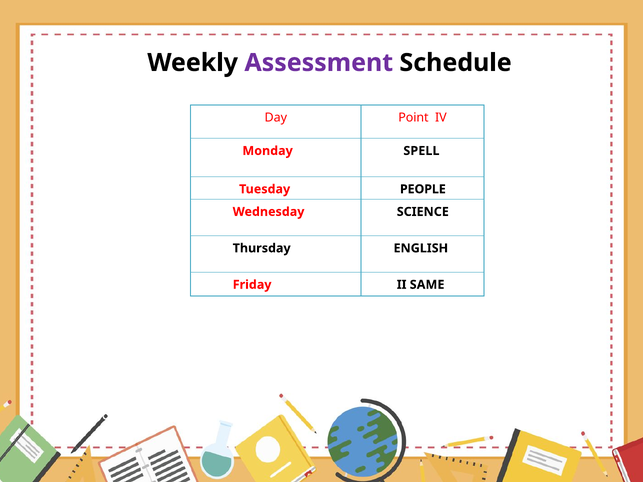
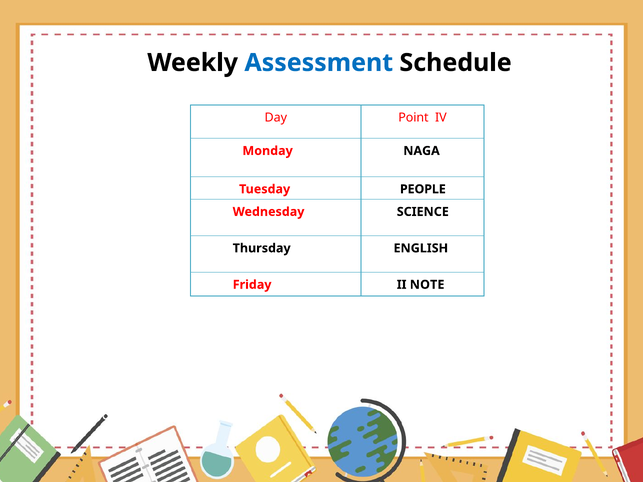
Assessment colour: purple -> blue (319, 63)
SPELL: SPELL -> NAGA (422, 151)
SAME: SAME -> NOTE (427, 285)
